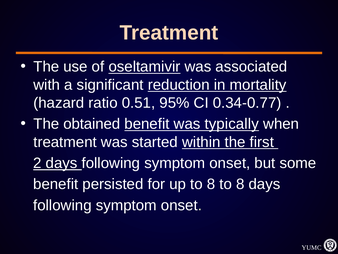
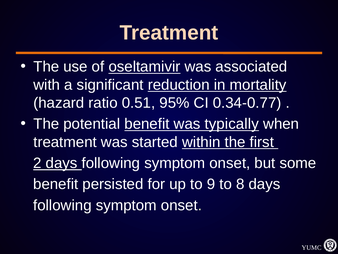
obtained: obtained -> potential (92, 124)
up to 8: 8 -> 9 (211, 184)
